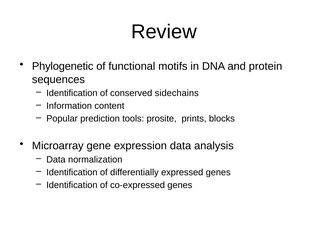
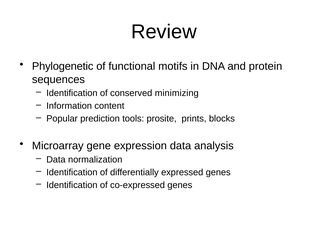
sidechains: sidechains -> minimizing (177, 93)
